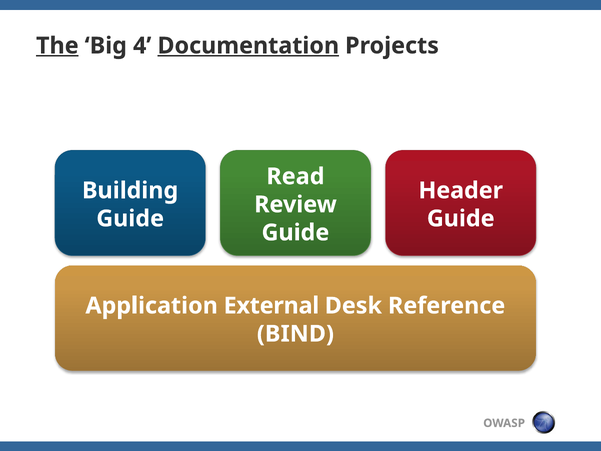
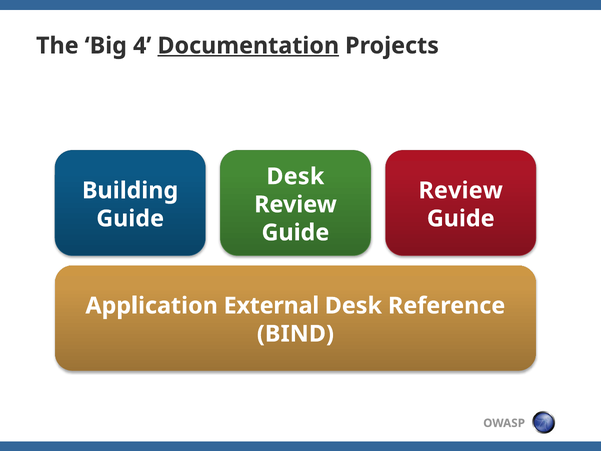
The underline: present -> none (57, 46)
Read: Read -> Desk (295, 176)
Header: Header -> Review (461, 190)
